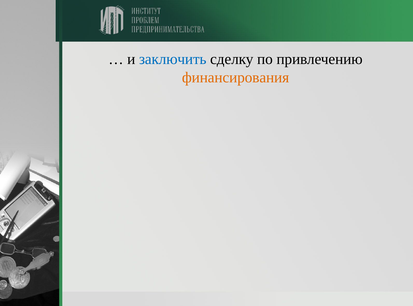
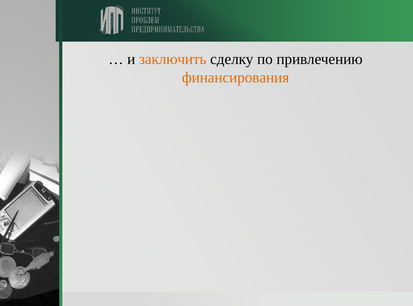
заключить colour: blue -> orange (173, 59)
